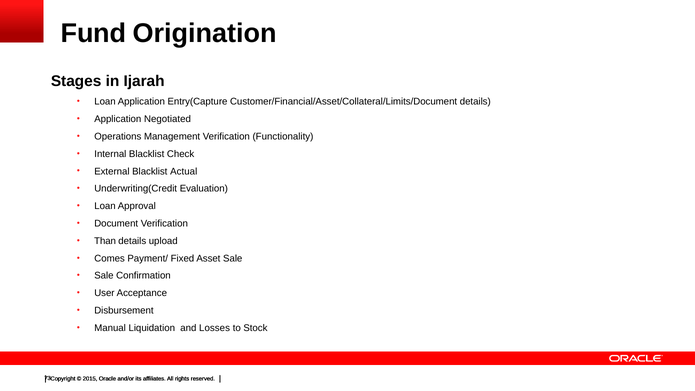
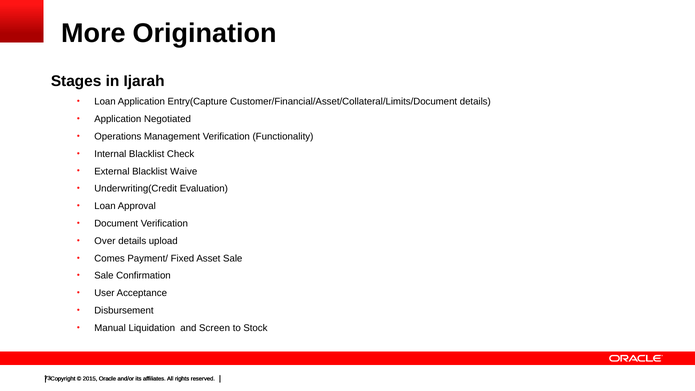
Fund: Fund -> More (93, 33)
Actual: Actual -> Waive (184, 171)
Than: Than -> Over (105, 241)
Losses: Losses -> Screen (215, 328)
